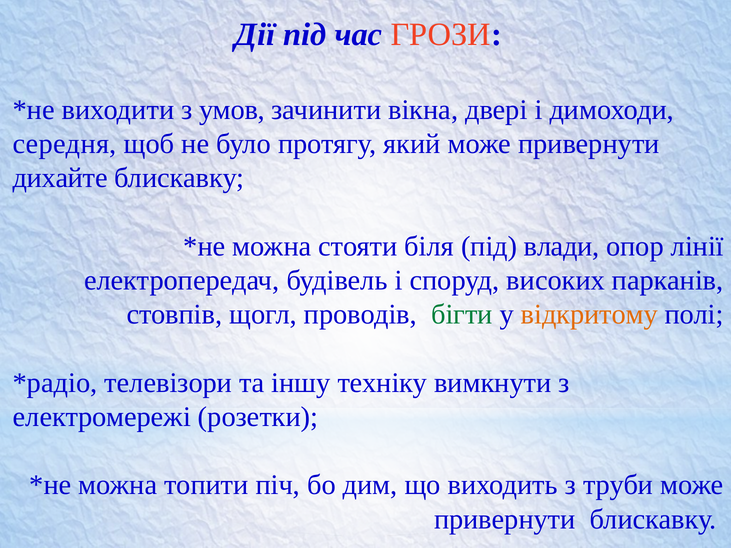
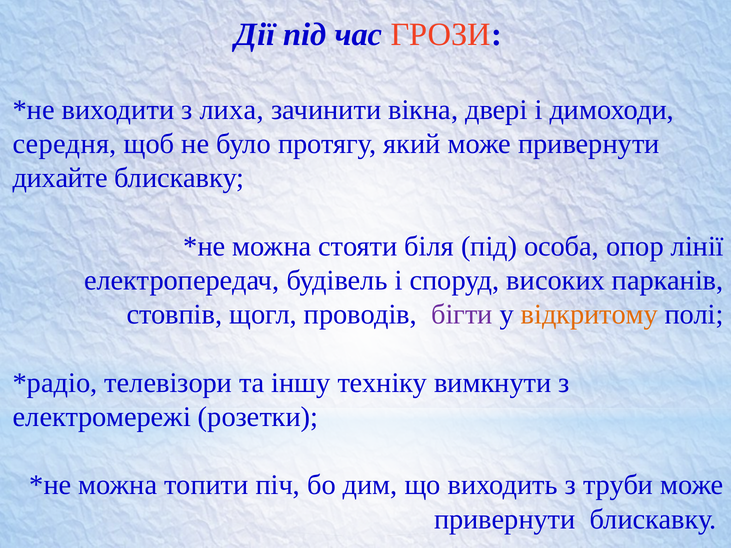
умов: умов -> лиха (232, 110)
влади: влади -> особа (562, 246)
бігти colour: green -> purple (462, 315)
